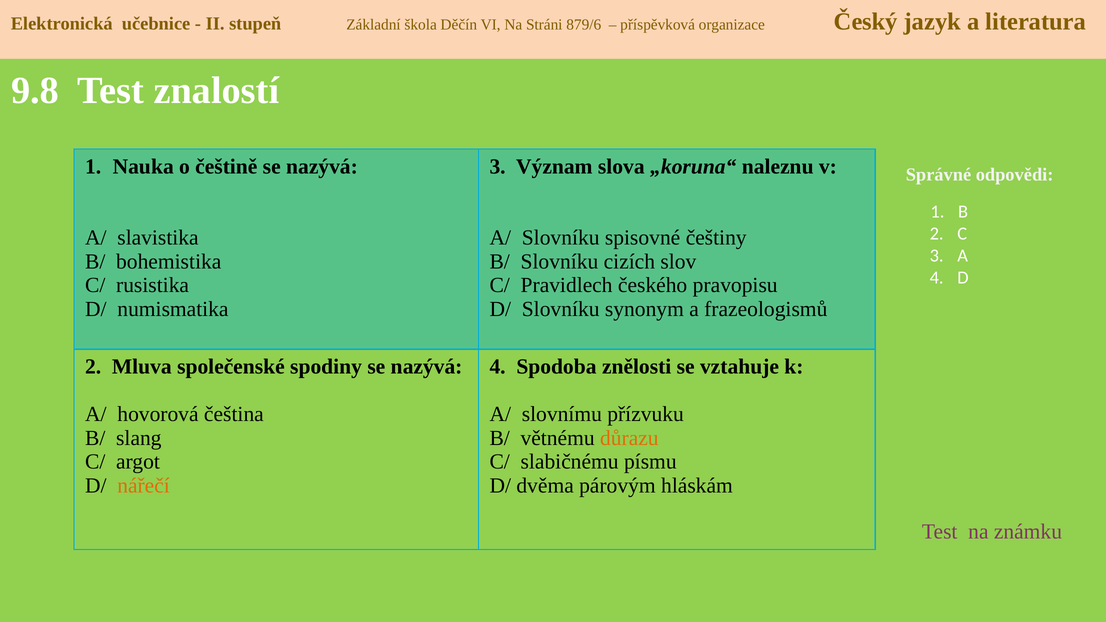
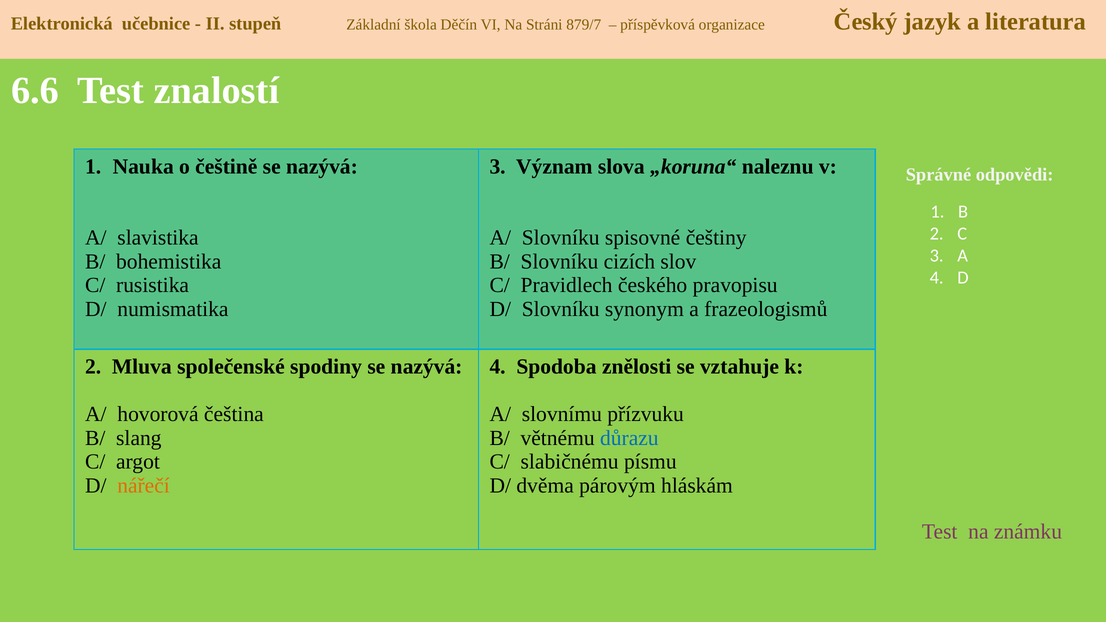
879/6: 879/6 -> 879/7 (584, 25)
9.8: 9.8 -> 6.6 (35, 91)
důrazu colour: orange -> blue (629, 438)
